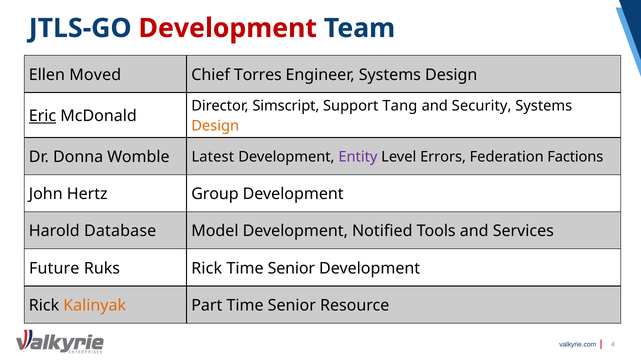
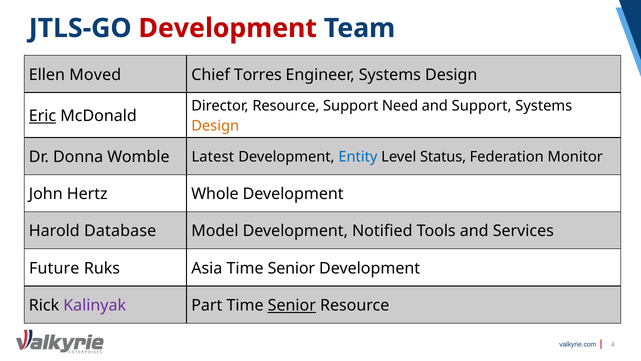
Director Simscript: Simscript -> Resource (286, 106)
Tang: Tang -> Need (400, 106)
and Security: Security -> Support (482, 106)
Entity colour: purple -> blue (358, 157)
Errors: Errors -> Status (443, 157)
Factions: Factions -> Monitor (575, 157)
Group: Group -> Whole (215, 194)
Ruks Rick: Rick -> Asia (207, 268)
Kalinyak colour: orange -> purple (95, 305)
Senior underline: none -> present (292, 305)
